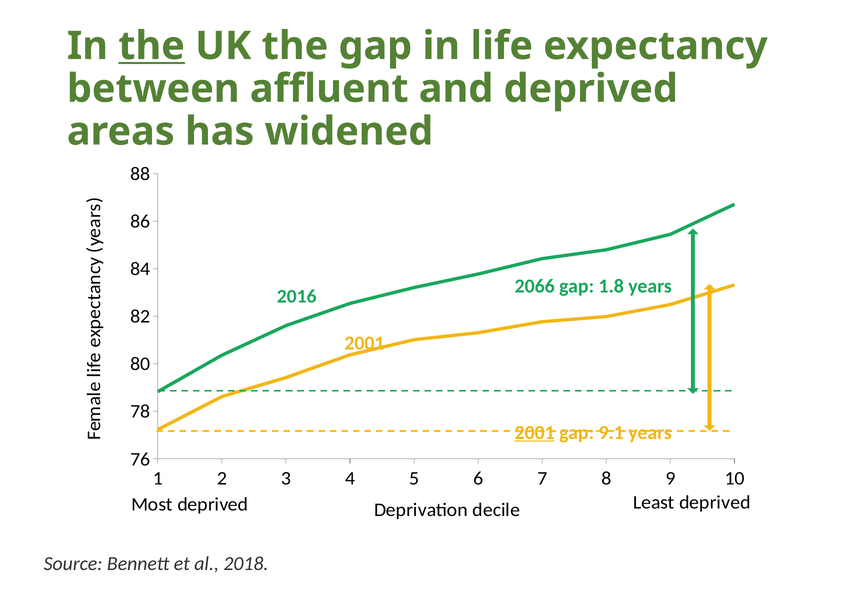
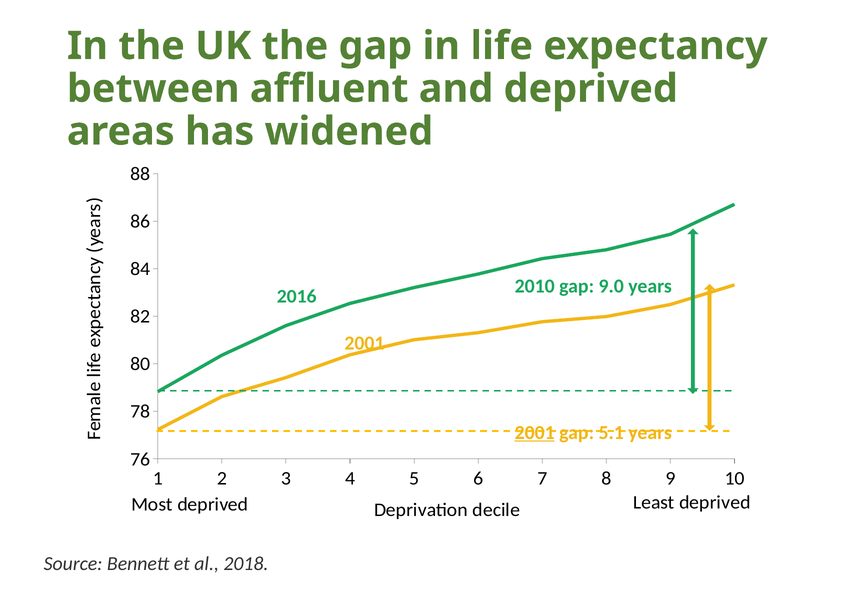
the underline: present -> none (152, 46)
2066: 2066 -> 2010 (535, 286)
1.8: 1.8 -> 9.0 (611, 286)
9.1: 9.1 -> 5.1 (611, 433)
